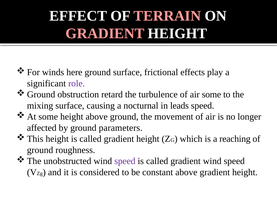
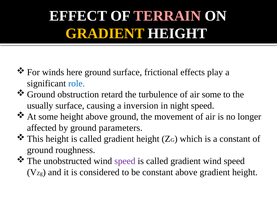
GRADIENT colour: pink -> yellow (105, 33)
role colour: purple -> blue (77, 83)
mixing: mixing -> usually (40, 105)
nocturnal: nocturnal -> inversion (141, 105)
leads: leads -> night (179, 105)
a reaching: reaching -> constant (235, 139)
